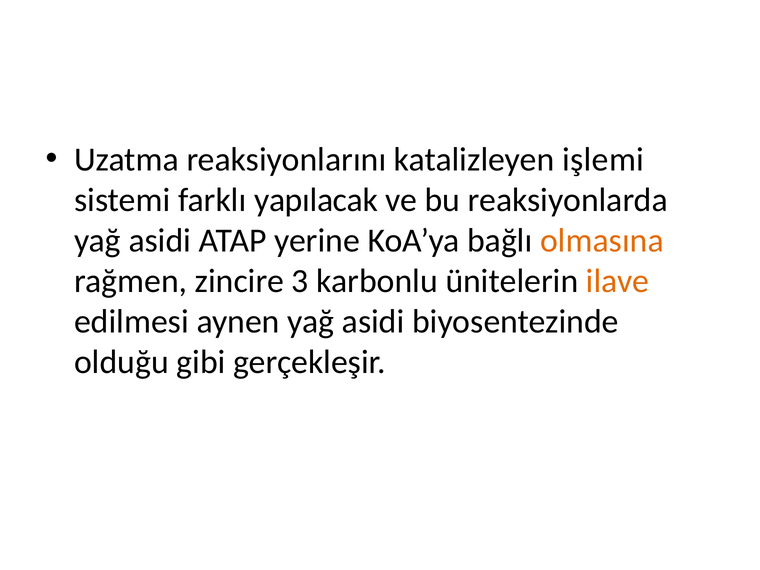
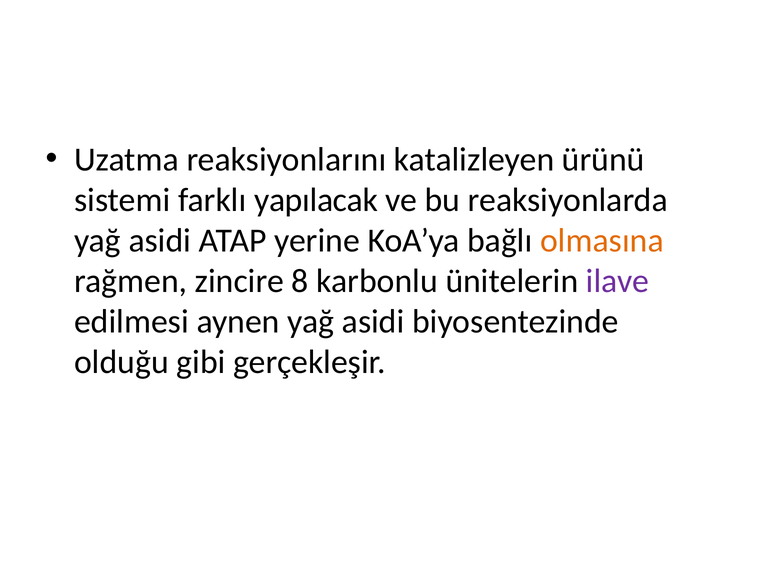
işlemi: işlemi -> ürünü (603, 159)
3: 3 -> 8 (300, 281)
ilave colour: orange -> purple (617, 281)
